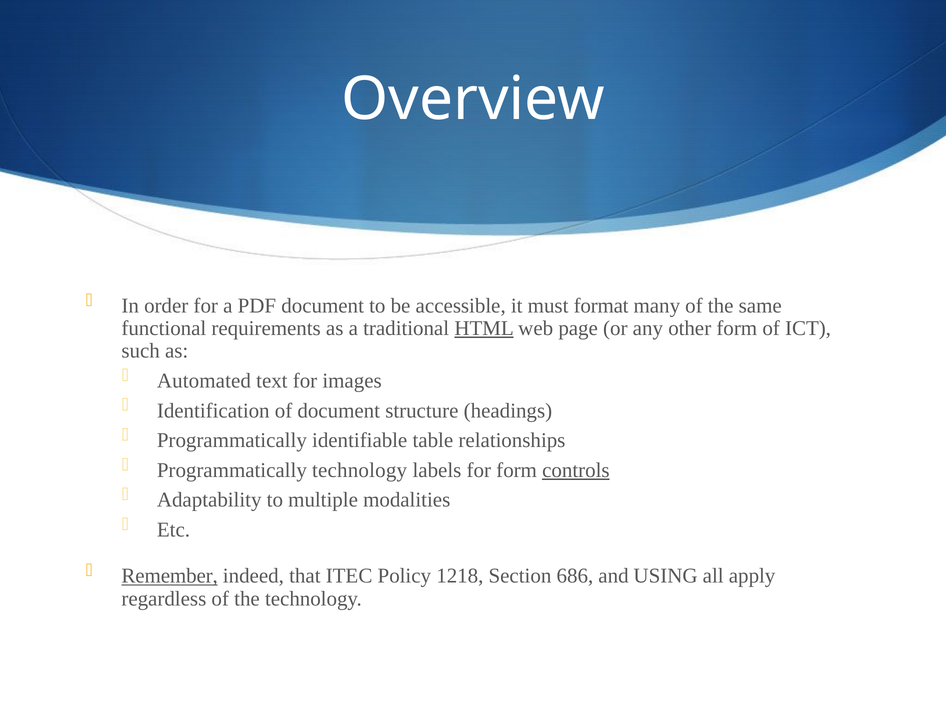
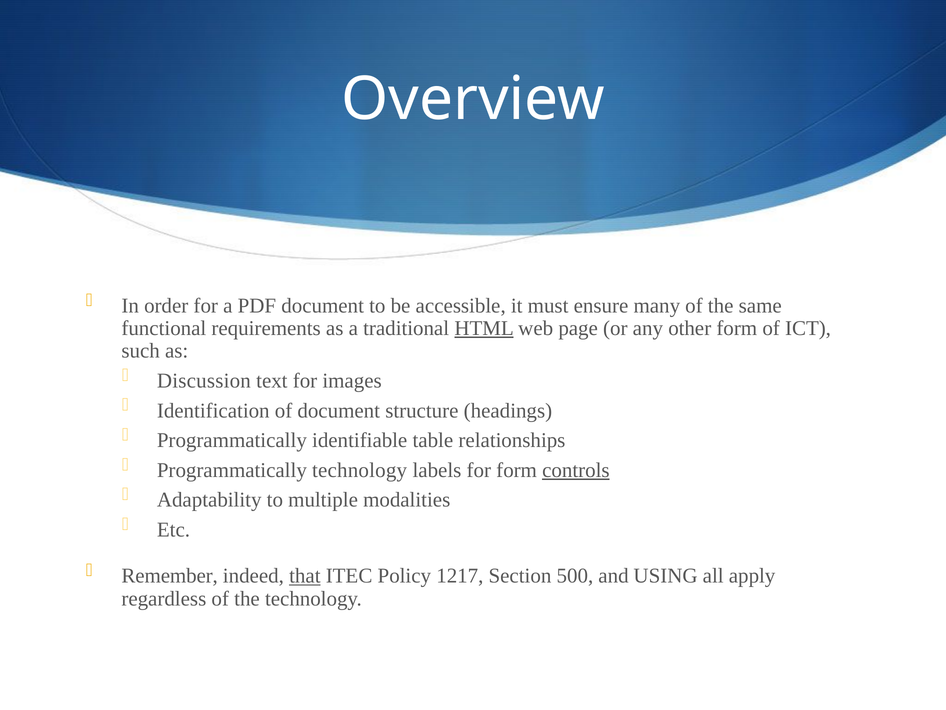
format: format -> ensure (601, 305)
Automated: Automated -> Discussion (204, 381)
Remember underline: present -> none (170, 576)
that underline: none -> present (305, 576)
1218: 1218 -> 1217 (460, 576)
686: 686 -> 500 (575, 576)
